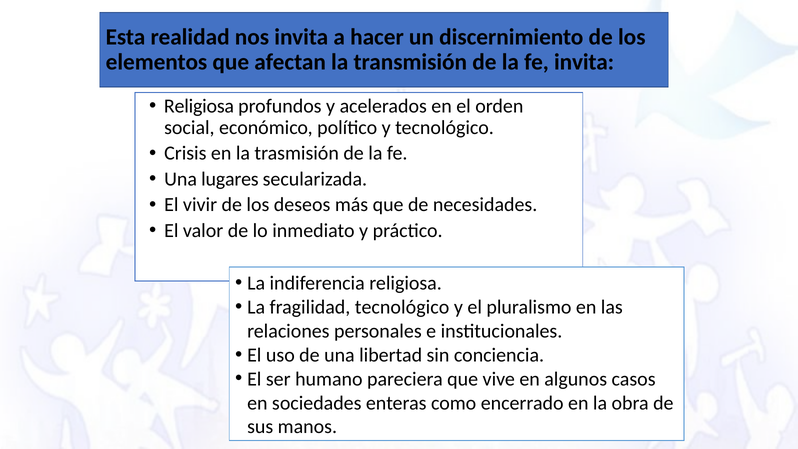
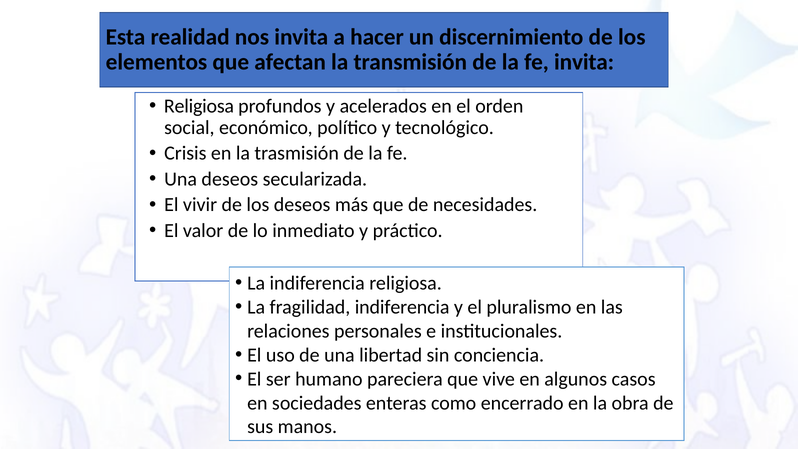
Una lugares: lugares -> deseos (230, 179)
fragilidad tecnológico: tecnológico -> indiferencia (402, 307)
